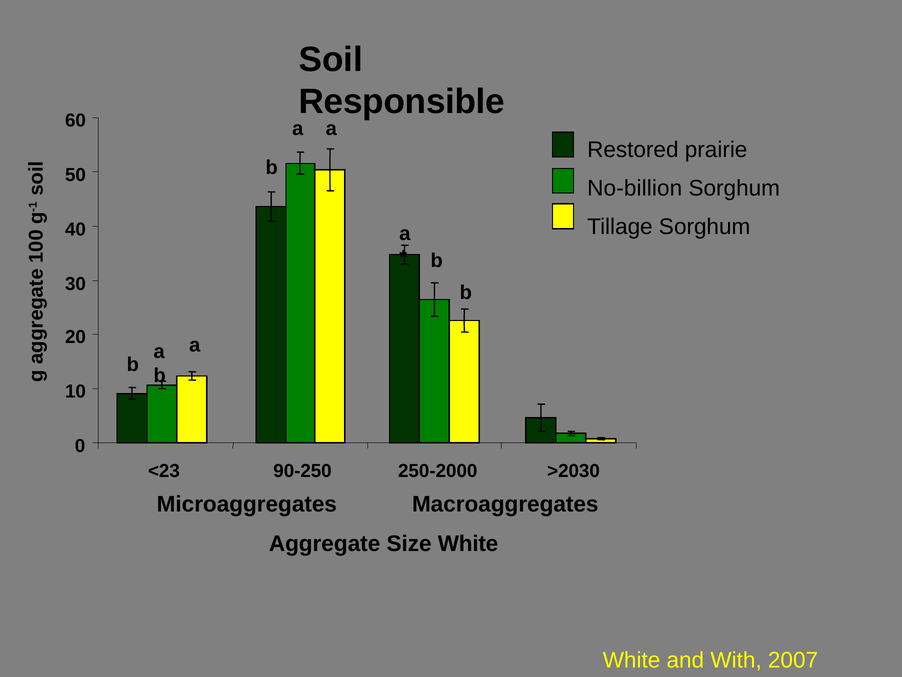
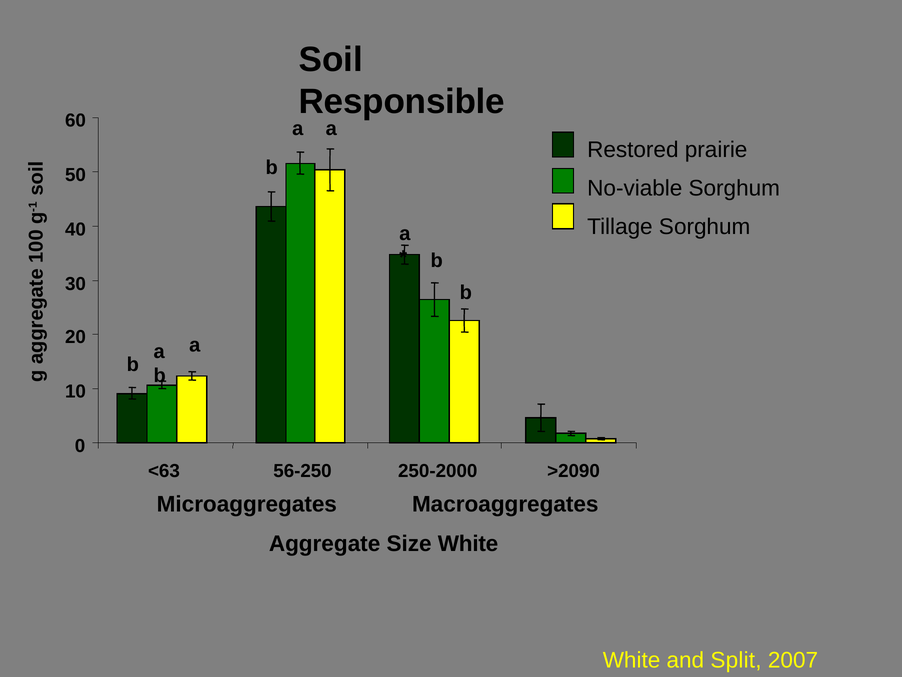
No-billion: No-billion -> No-viable (635, 188)
<23: <23 -> <63 (164, 471)
90-250: 90-250 -> 56-250 (303, 471)
>2030: >2030 -> >2090 (574, 471)
With: With -> Split (736, 660)
